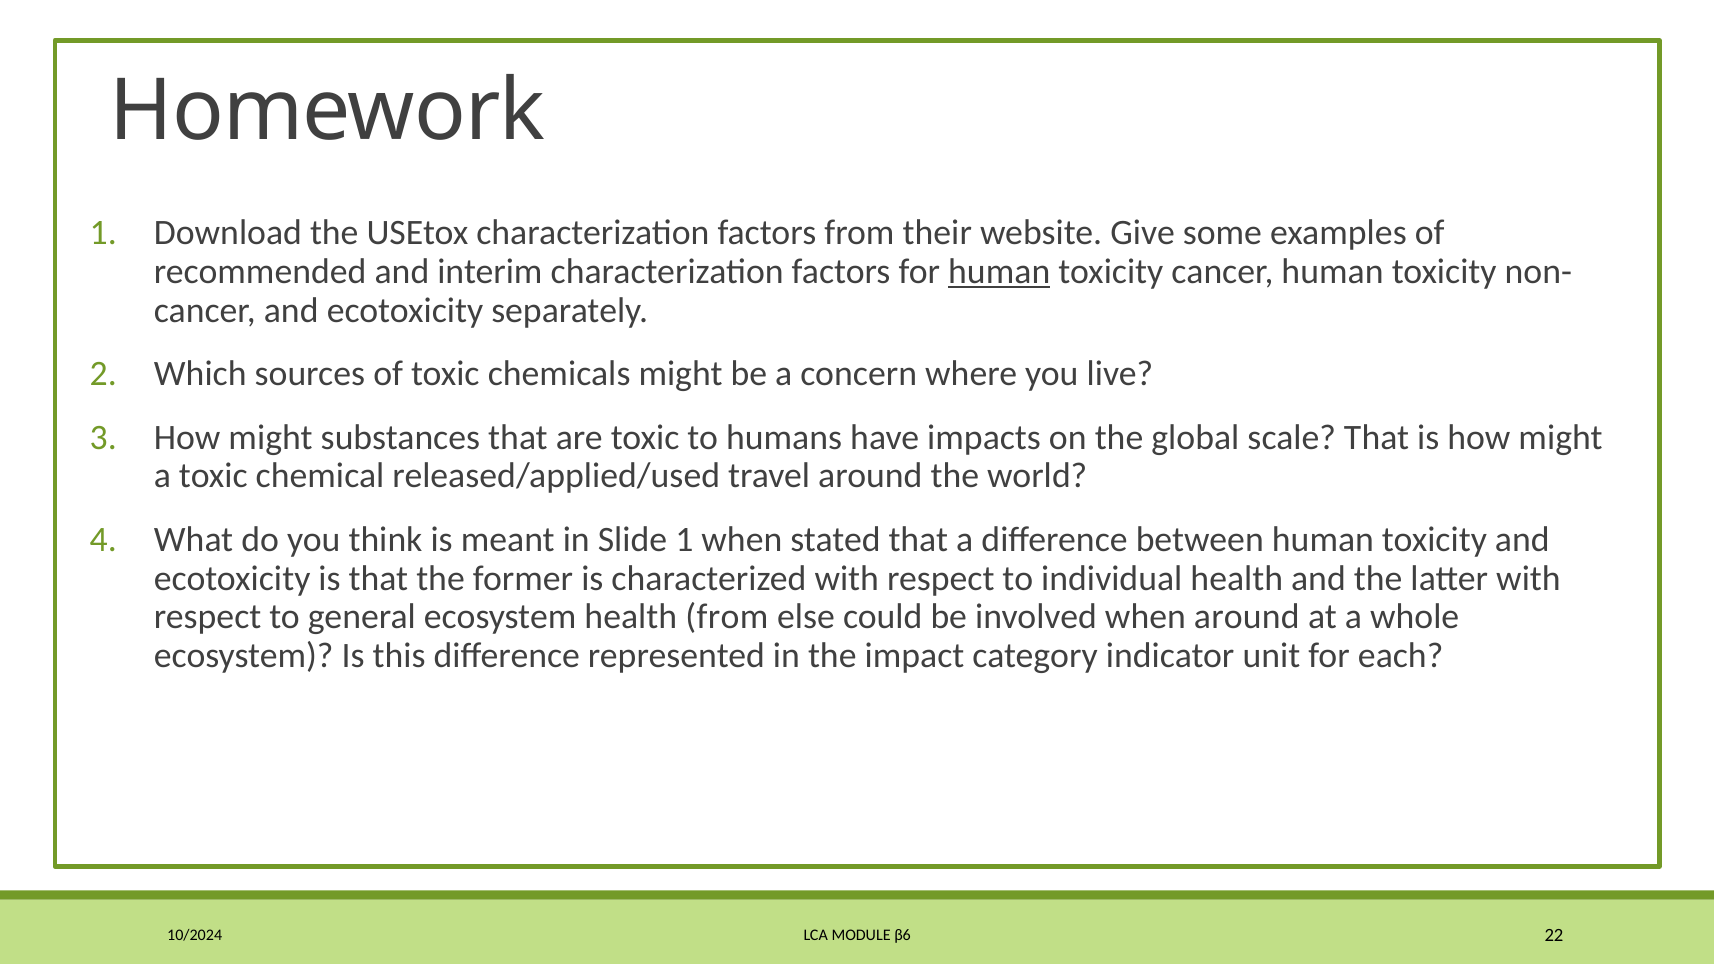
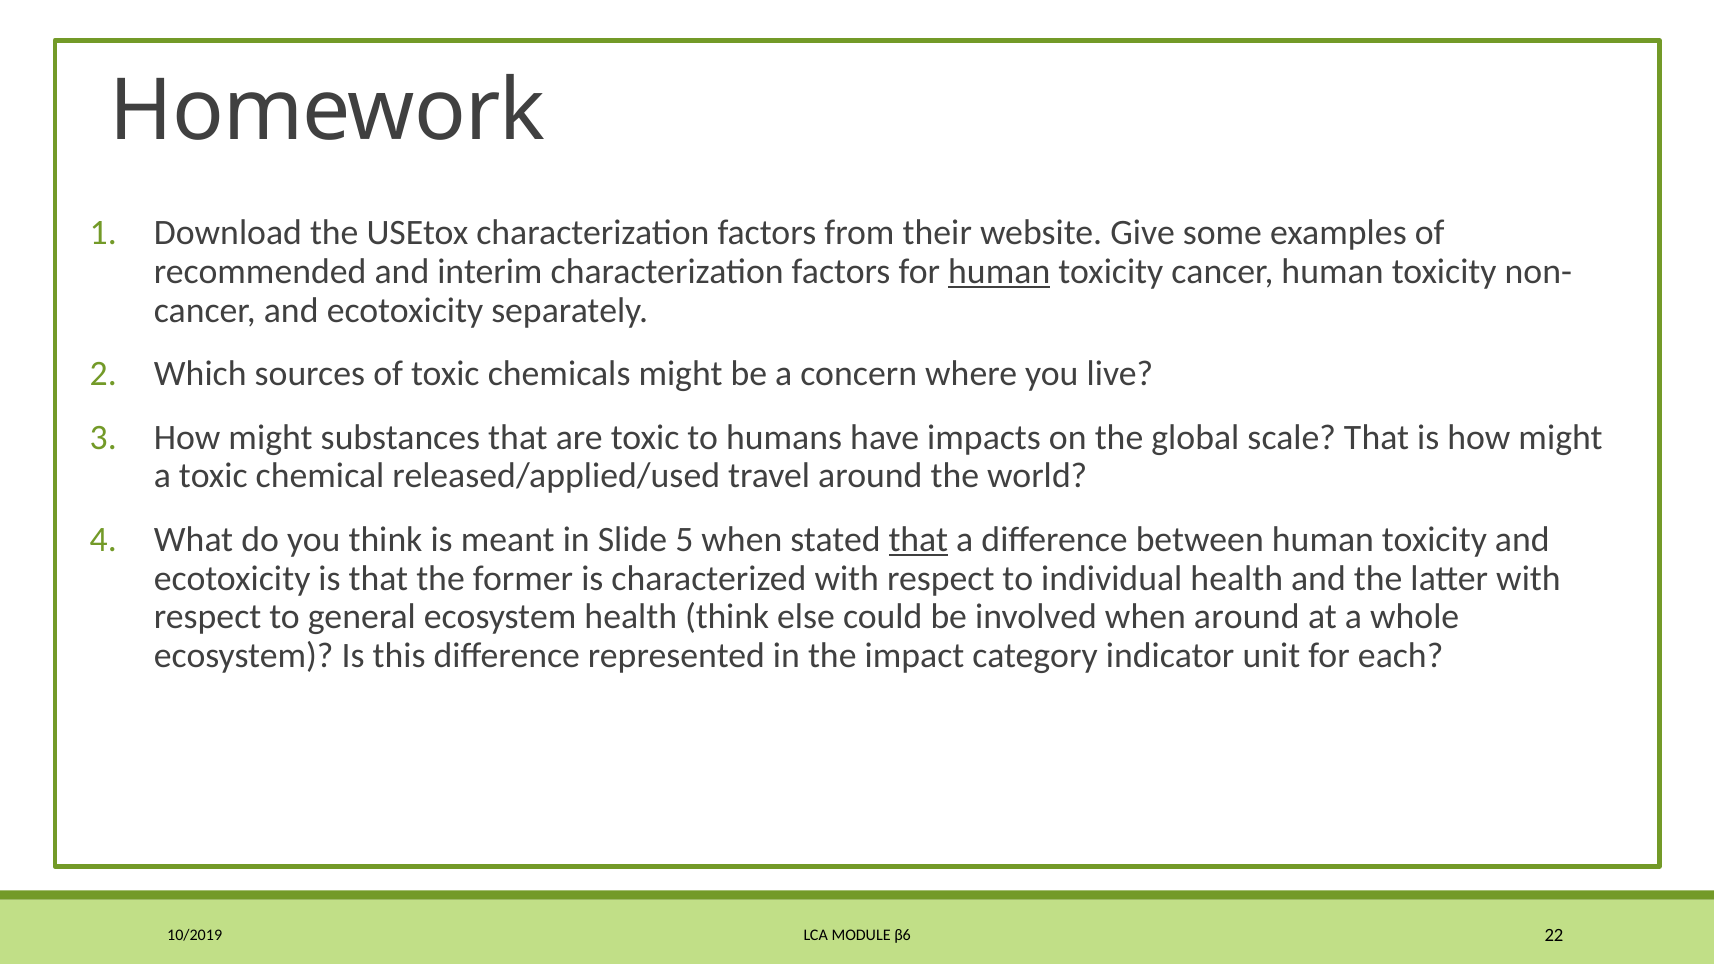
Slide 1: 1 -> 5 (684, 540)
that underline: none -> present (918, 540)
health from: from -> think (727, 617)
10/2024: 10/2024 -> 10/2019 (195, 935)
